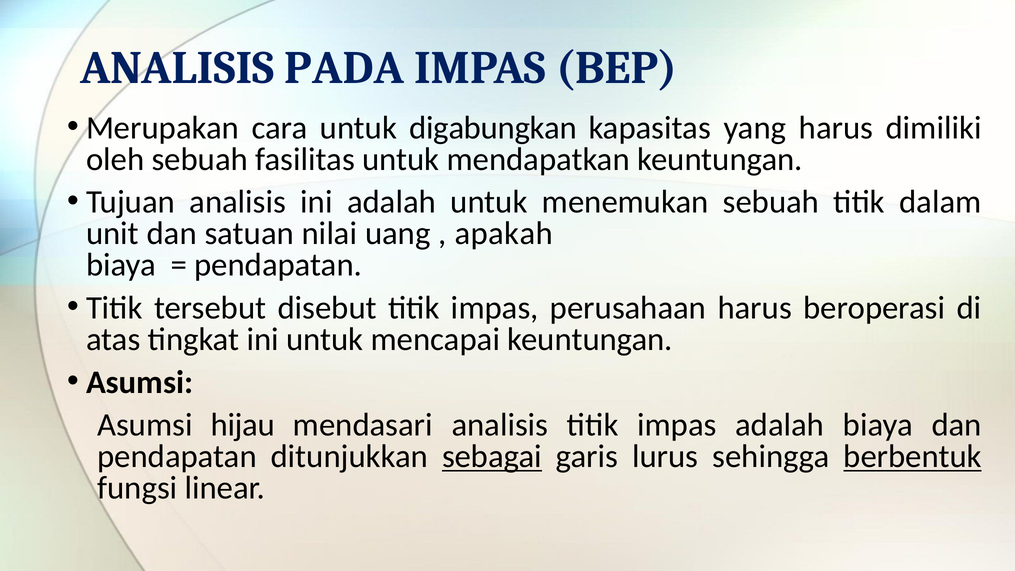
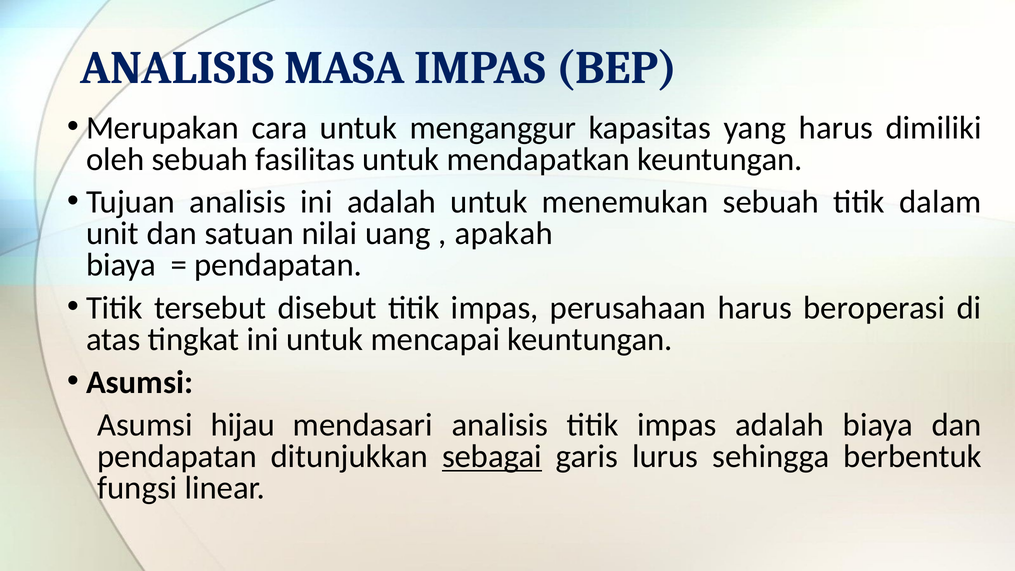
PADA: PADA -> MASA (344, 68)
digabungkan: digabungkan -> menganggur (493, 128)
berbentuk underline: present -> none (913, 457)
